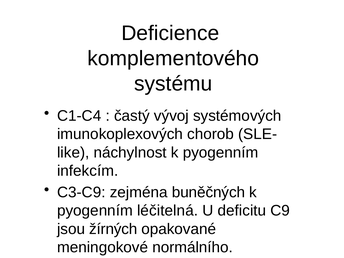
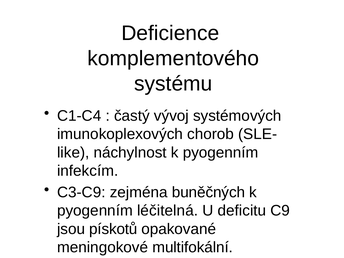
žírných: žírných -> pískotů (113, 229)
normálního: normálního -> multifokální (193, 247)
